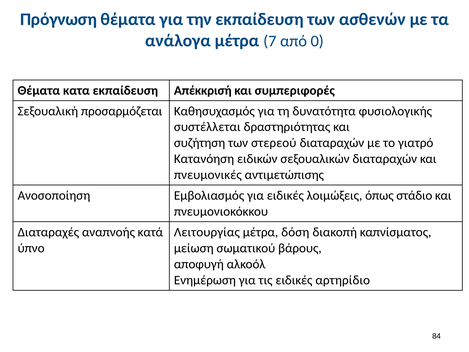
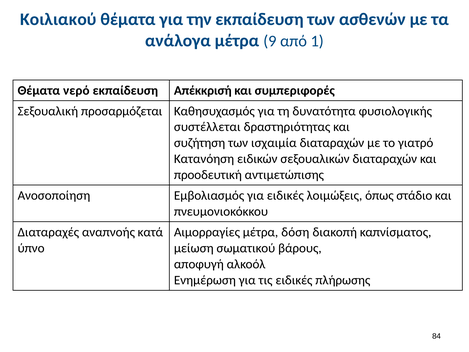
Πρόγνωση: Πρόγνωση -> Κοιλιακού (58, 19)
7: 7 -> 9 (270, 41)
0: 0 -> 1 (317, 41)
κατα: κατα -> νερό (76, 90)
στερεού: στερεού -> ισχαιμία (274, 143)
πνευμονικές: πνευμονικές -> προοδευτική (208, 175)
Λειτουργίας: Λειτουργίας -> Αιμορραγίες (207, 232)
αρτηρίδιο: αρτηρίδιο -> πλήρωσης (343, 280)
